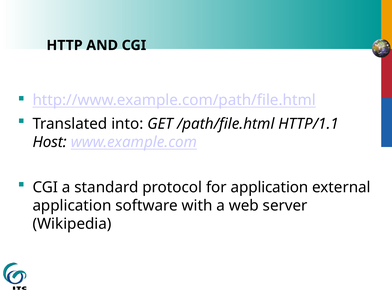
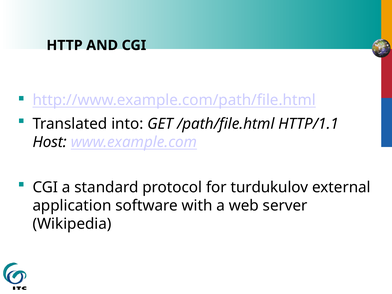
for application: application -> turdukulov (269, 187)
